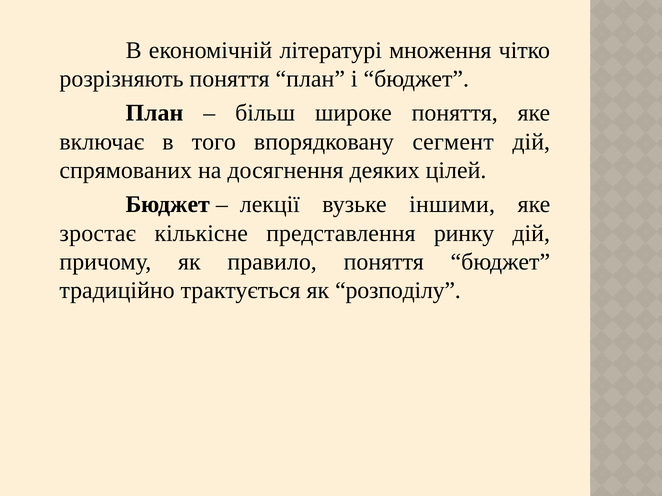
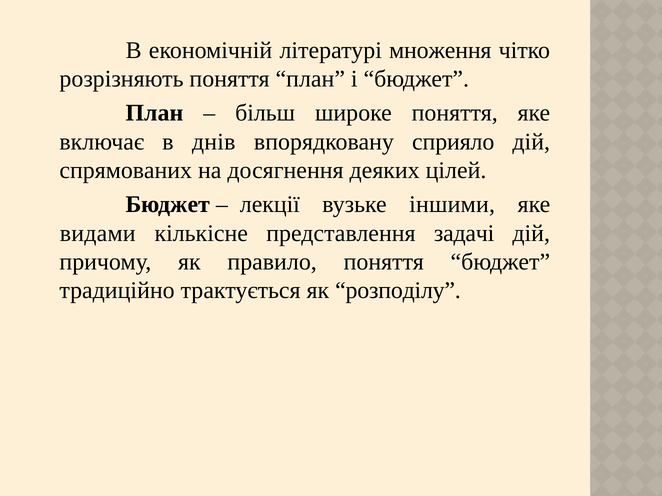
того: того -> днів (214, 142)
сегмент: сегмент -> сприяло (453, 142)
зростає: зростає -> видами (98, 233)
ринку: ринку -> задачі (464, 233)
